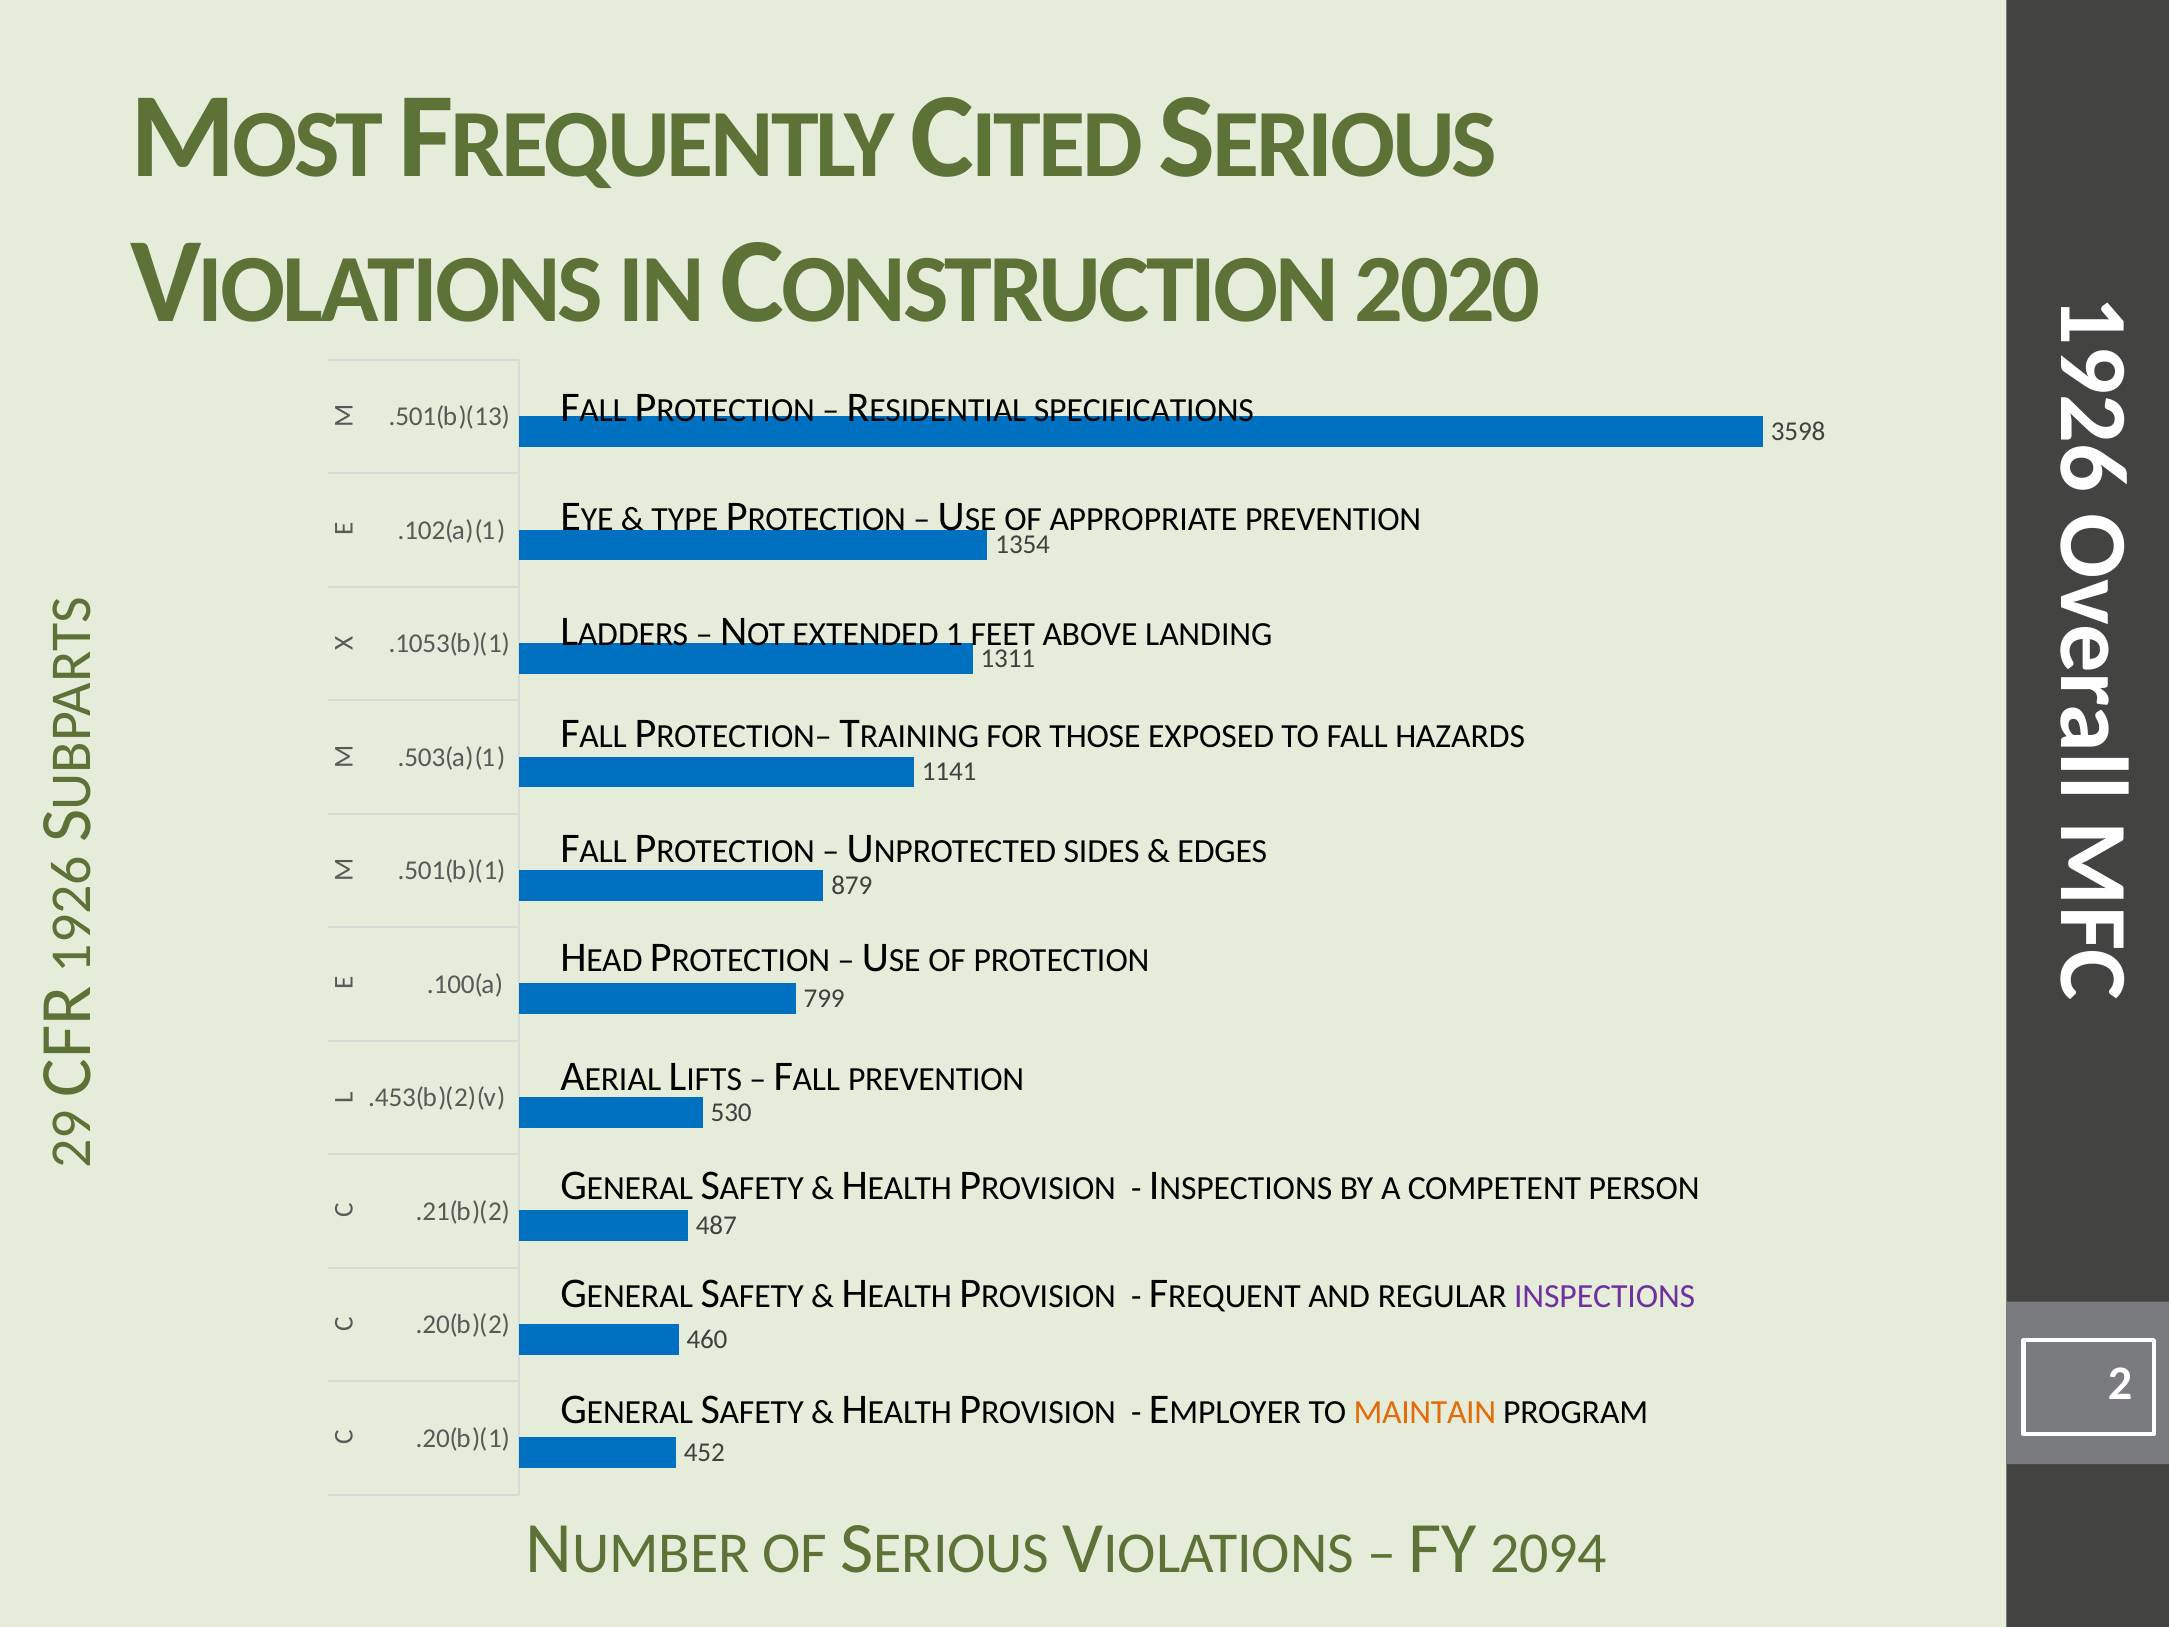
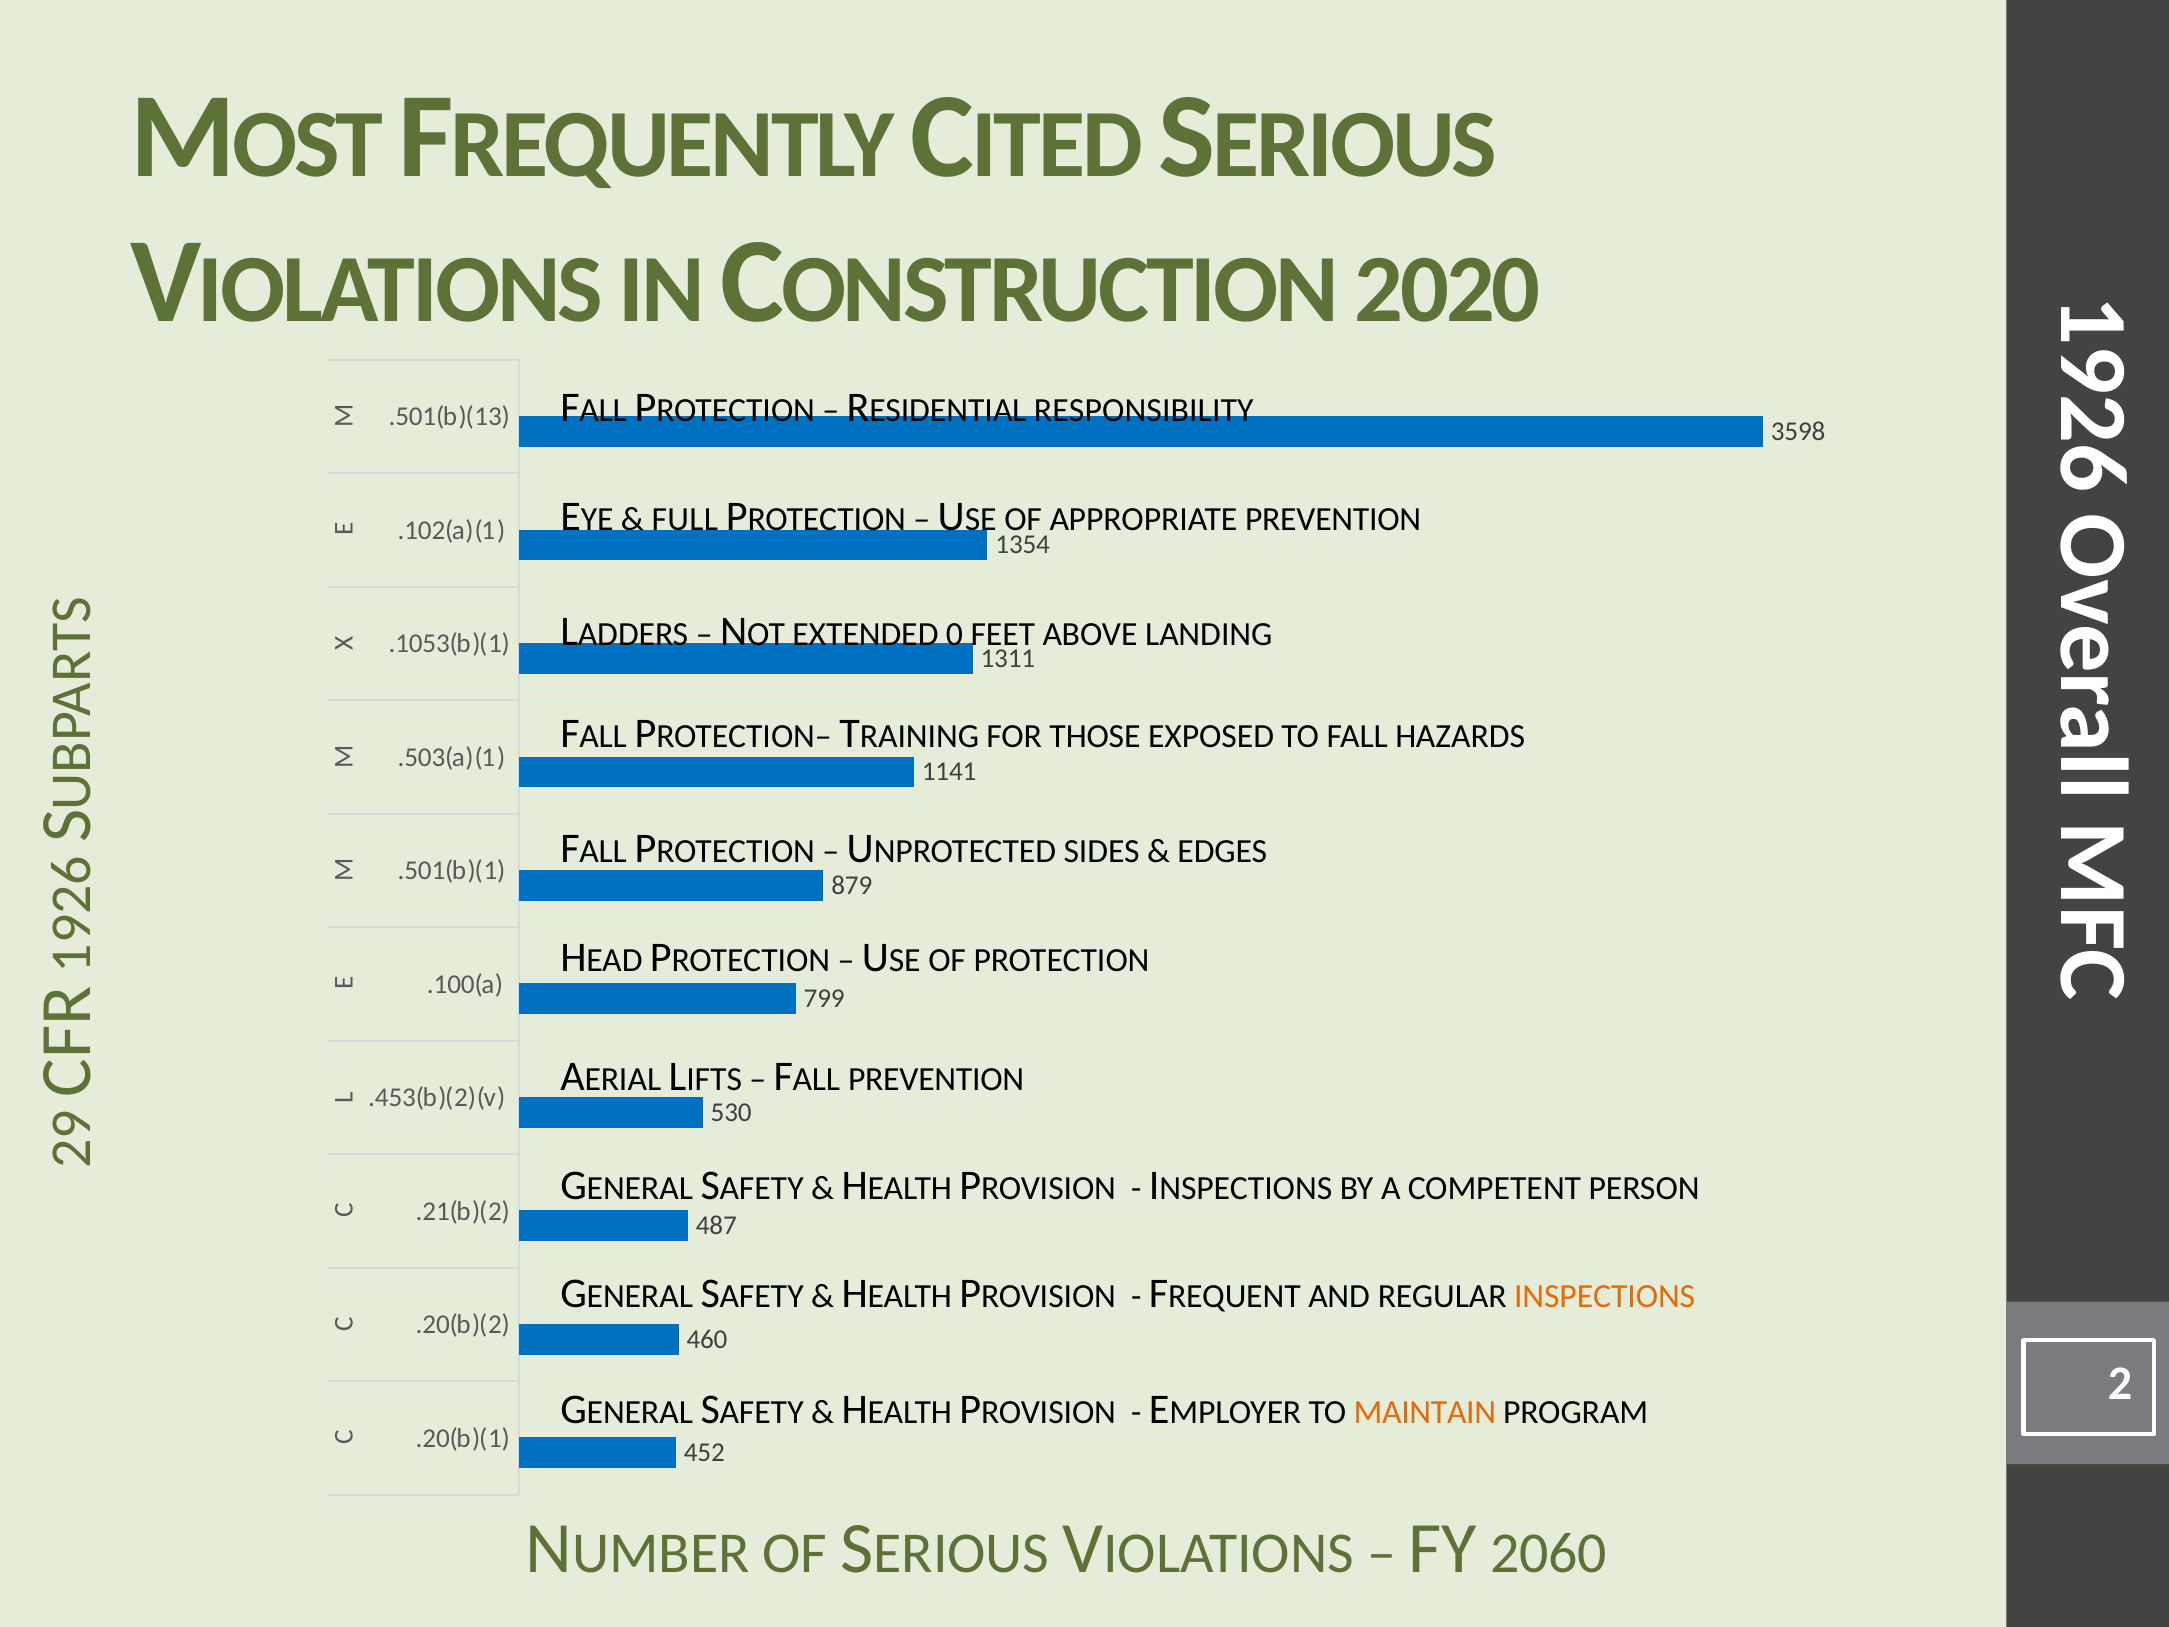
SPECIFICATIONS: SPECIFICATIONS -> RESPONSIBILITY (1144, 411)
TYPE: TYPE -> FULL (685, 519)
EXTENDED 1: 1 -> 0 (954, 634)
INSPECTIONS colour: purple -> orange (1605, 1296)
2094: 2094 -> 2060 (1549, 1553)
